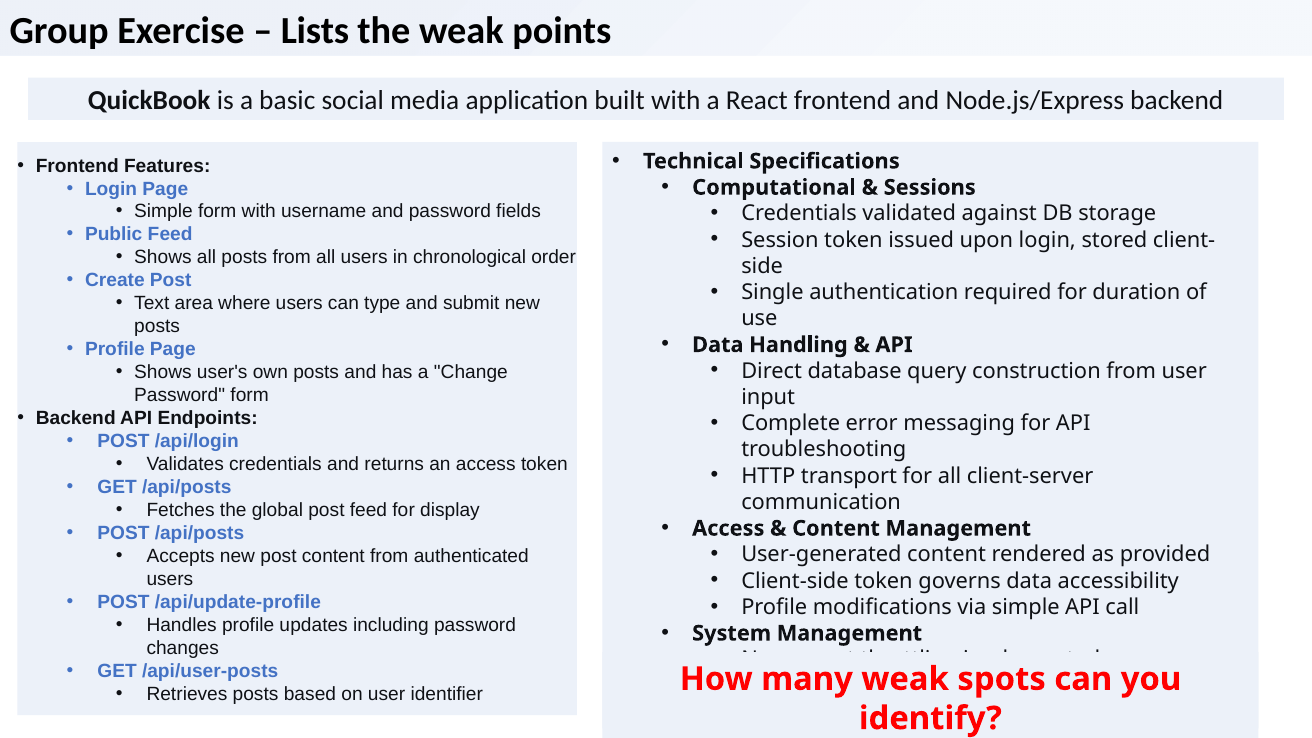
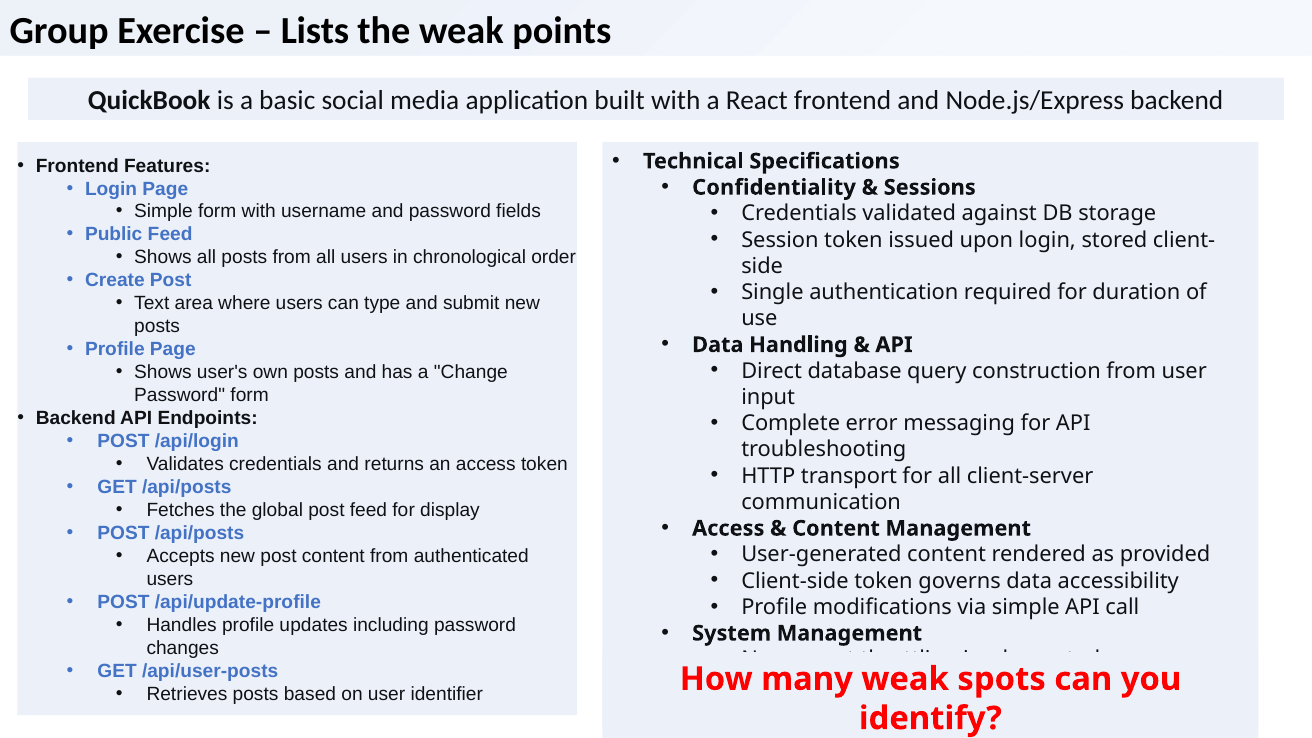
Computational: Computational -> Confidentiality (774, 187)
